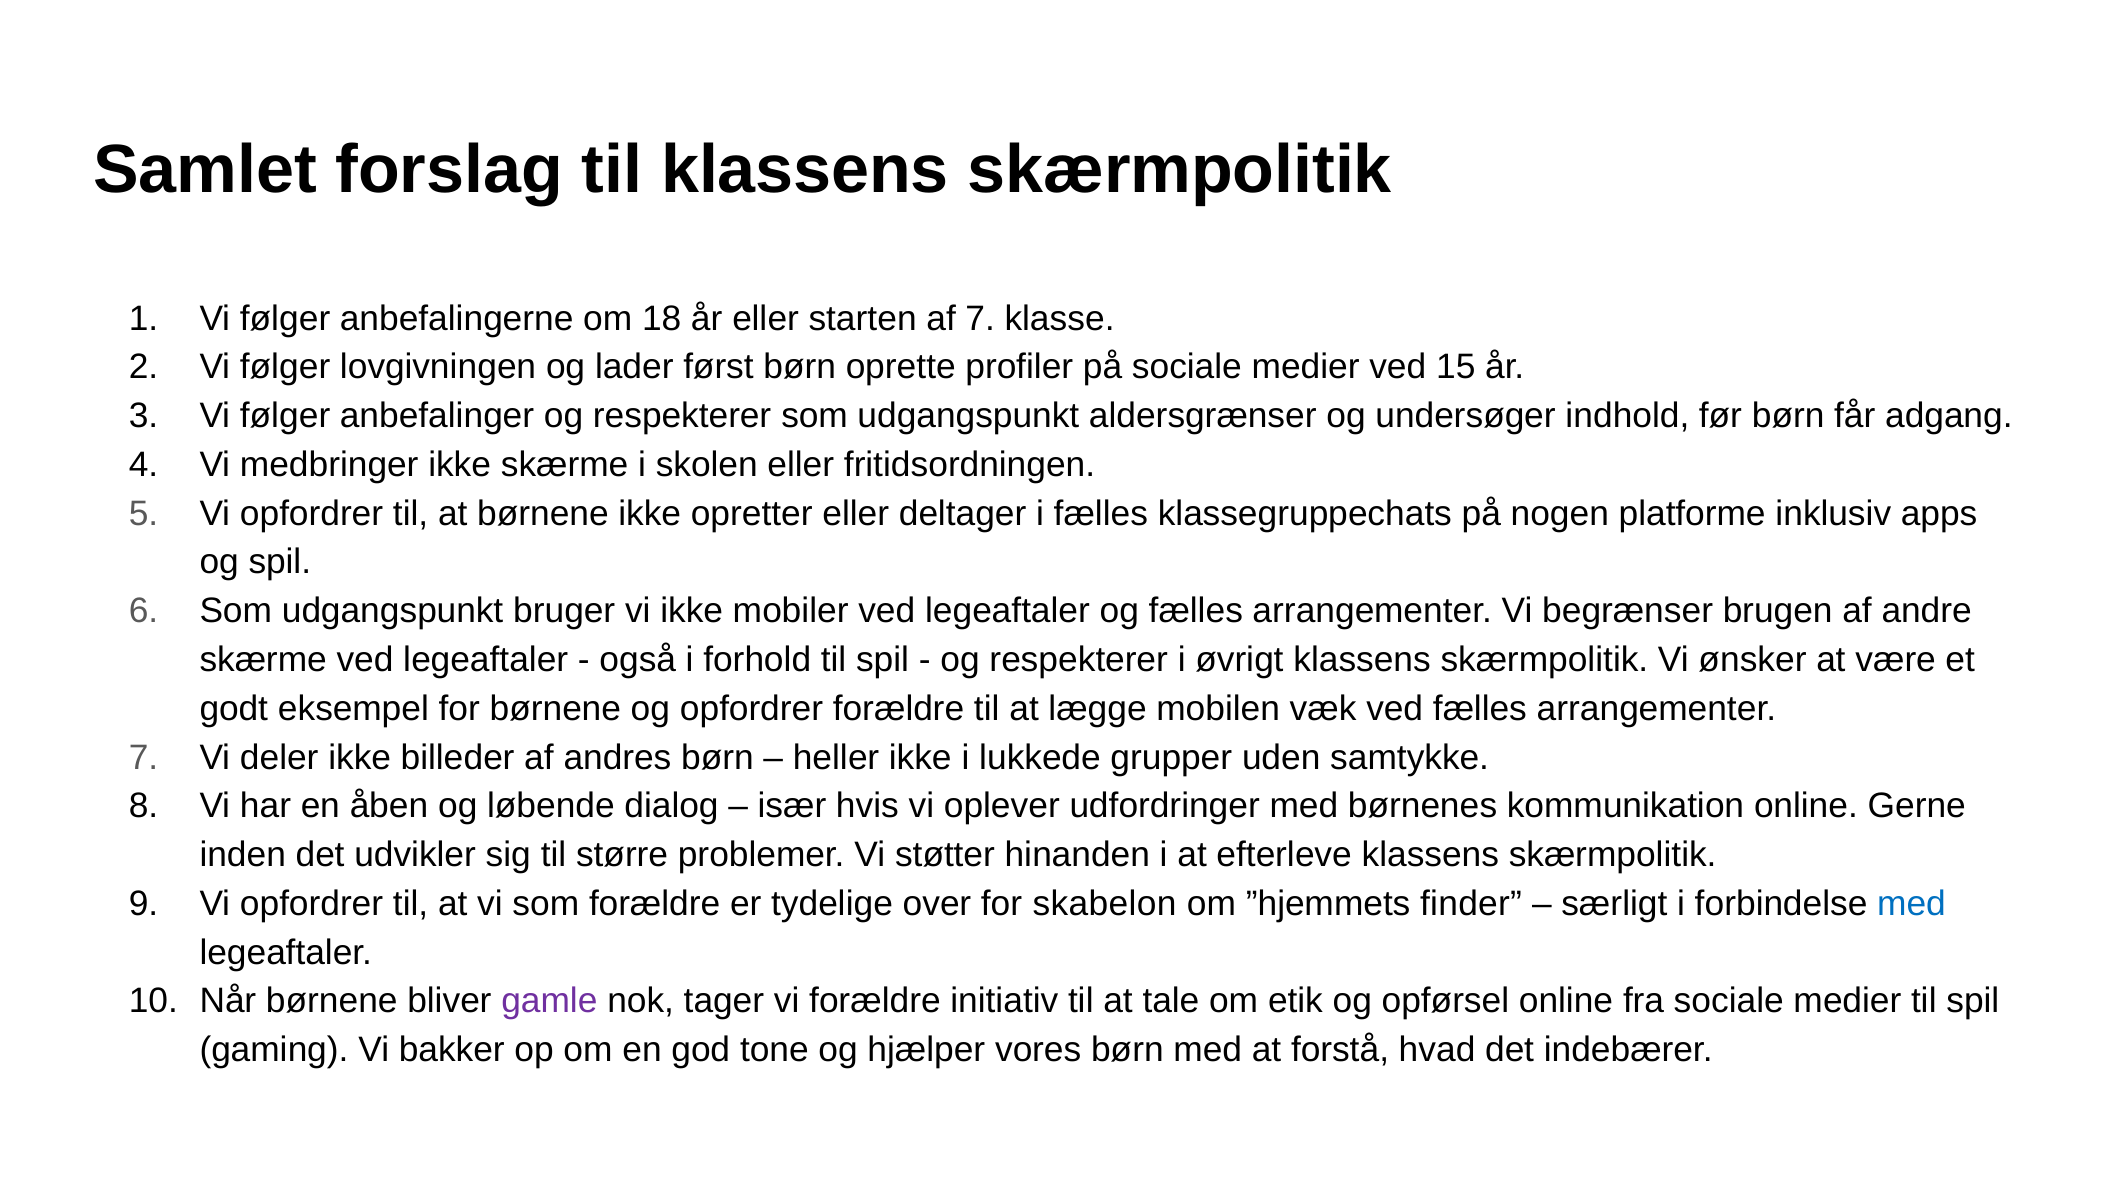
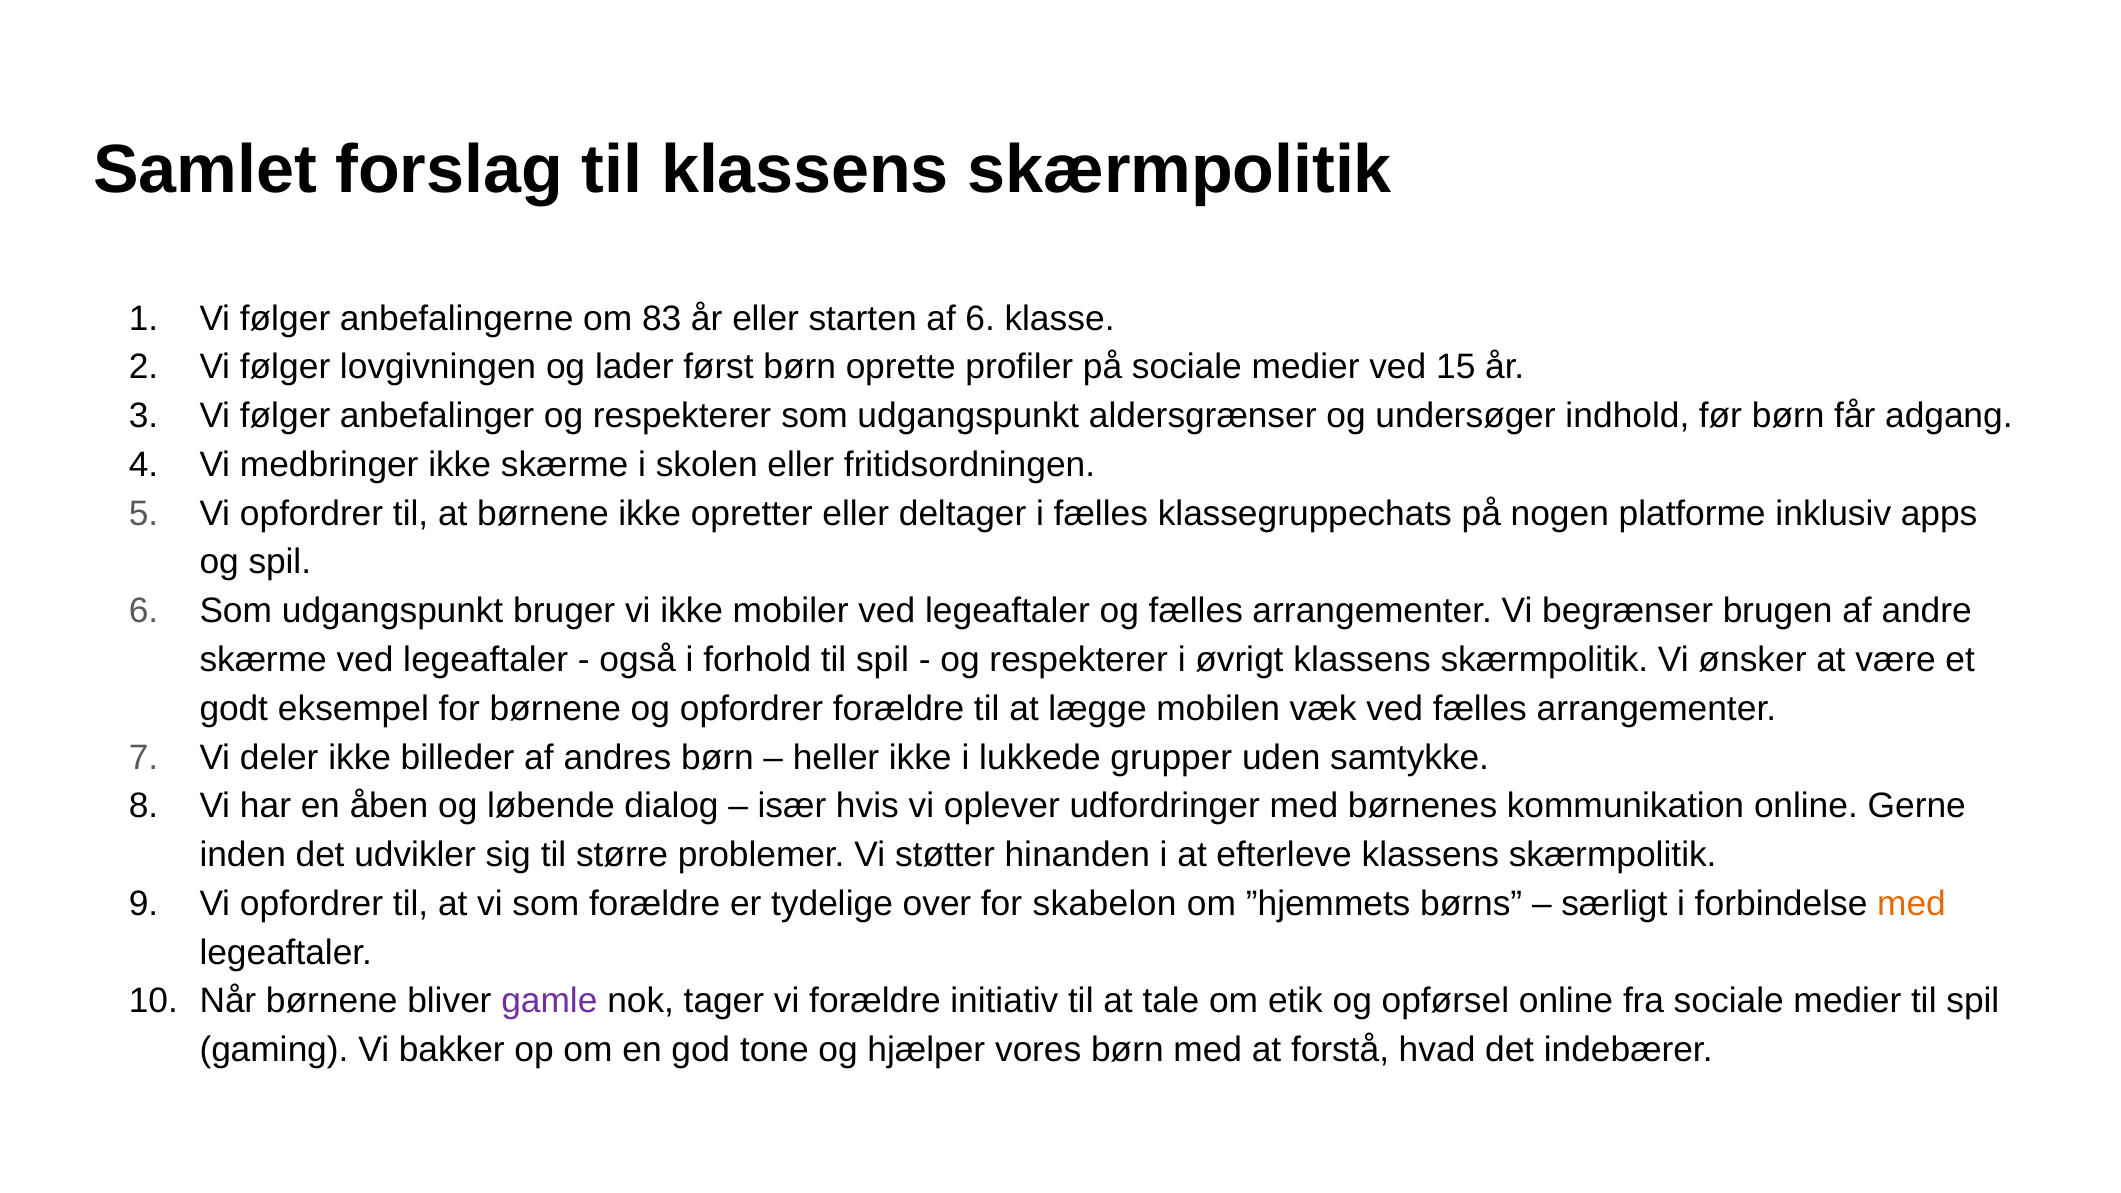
18: 18 -> 83 (662, 319)
af 7: 7 -> 6 (980, 319)
finder: finder -> børns (1471, 904)
med colour: blue -> orange (1912, 904)
